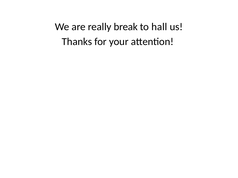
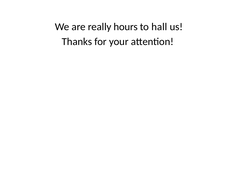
break: break -> hours (126, 27)
